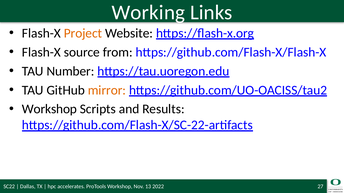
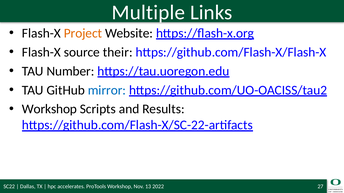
Working: Working -> Multiple (148, 13)
from: from -> their (118, 52)
mirror colour: orange -> blue (107, 90)
